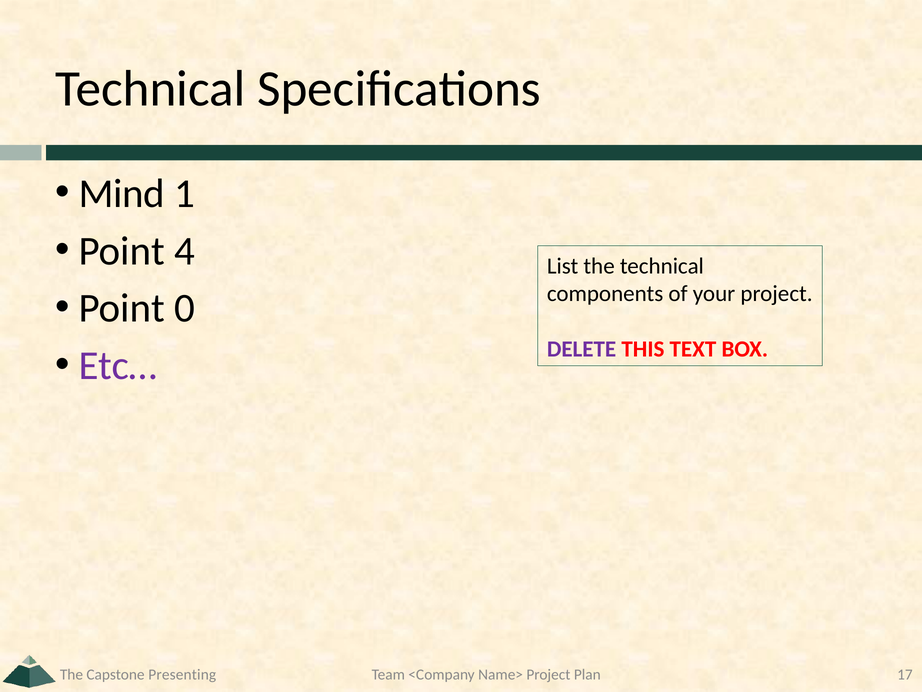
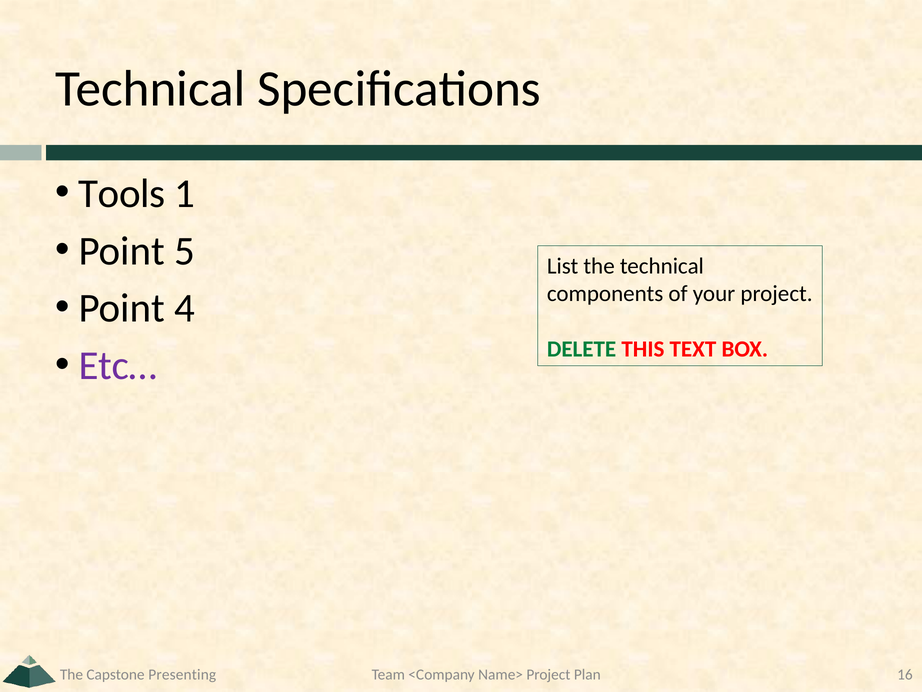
Mind: Mind -> Tools (122, 193)
4: 4 -> 5 (184, 251)
0: 0 -> 4 (184, 308)
DELETE colour: purple -> green (582, 349)
17: 17 -> 16 (905, 674)
